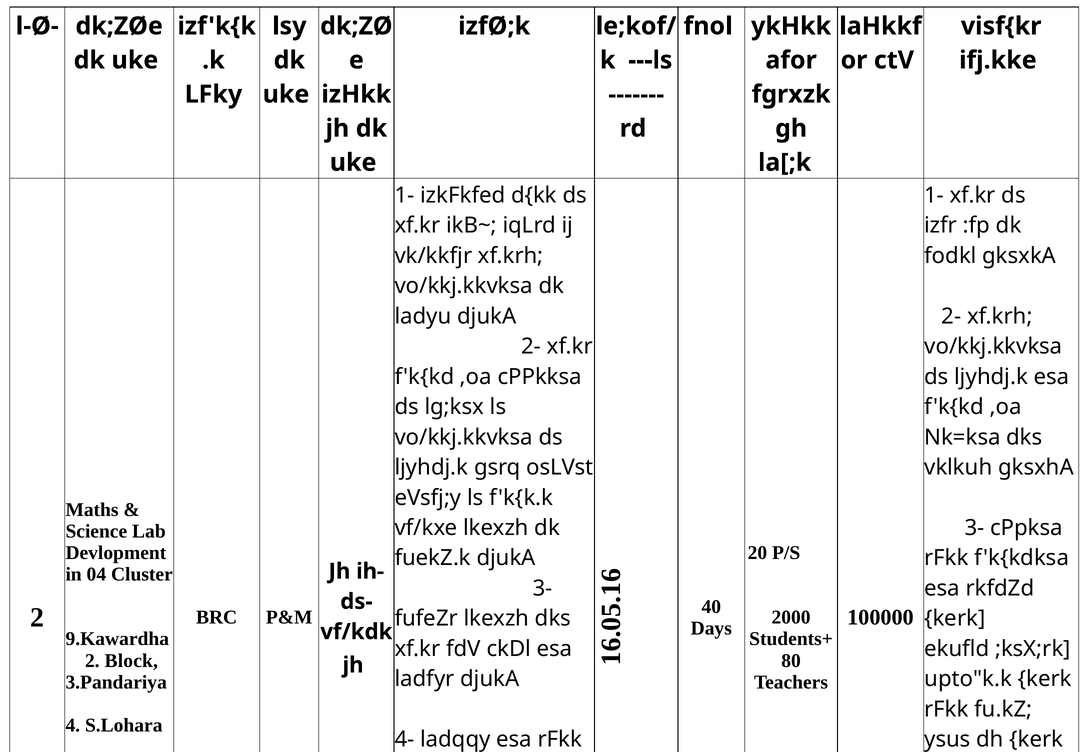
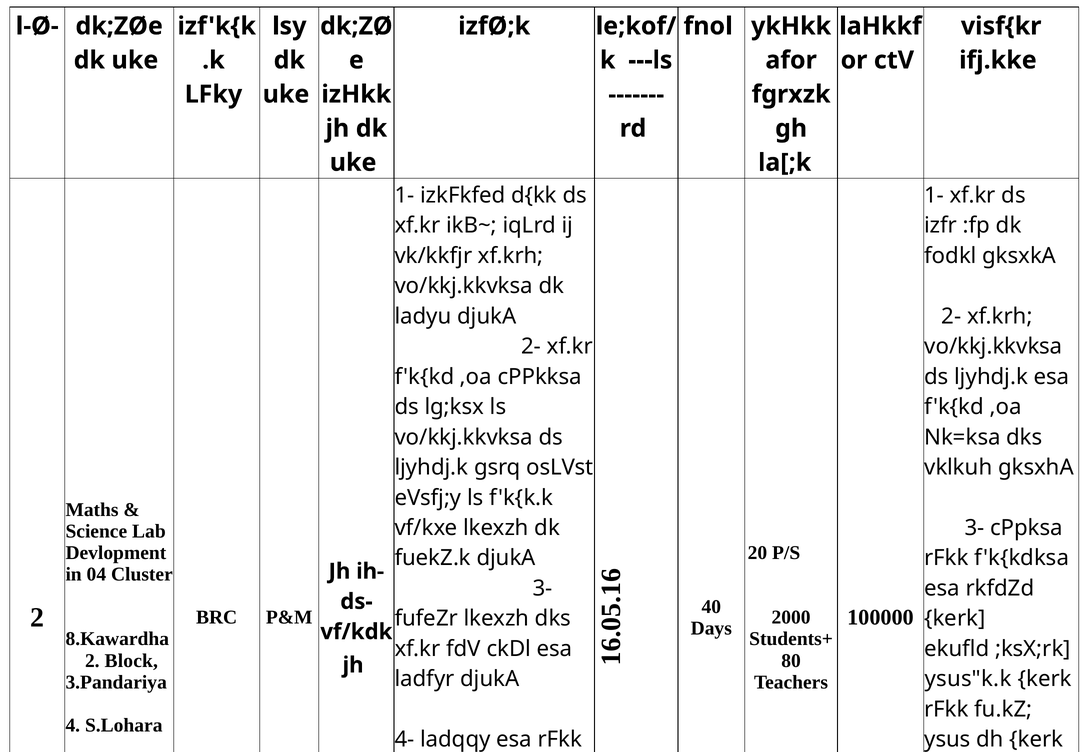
9.Kawardha: 9.Kawardha -> 8.Kawardha (117, 639)
upto"k.k: upto"k.k -> ysus"k.k (968, 679)
